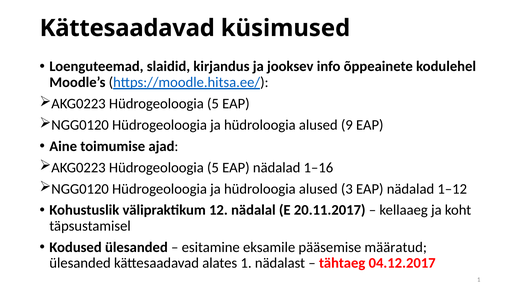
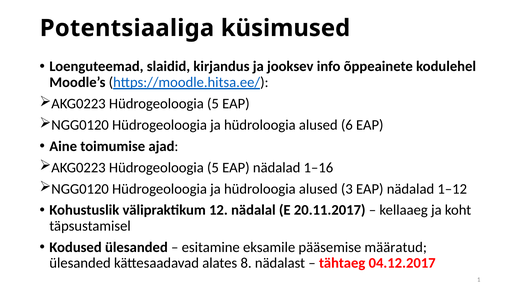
Kättesaadavad: Kättesaadavad -> Potentsiaaliga (127, 28)
9: 9 -> 6 (347, 125)
alates 1: 1 -> 8 (246, 263)
